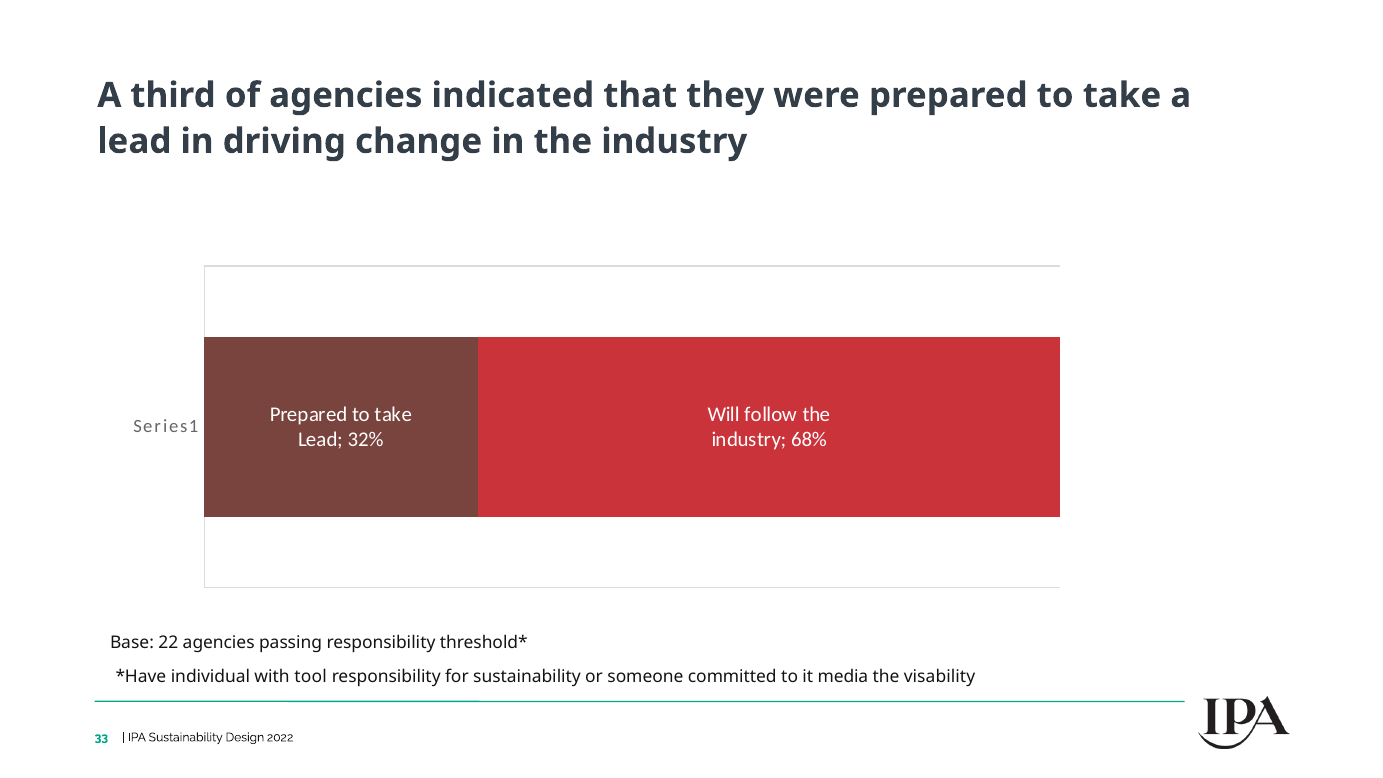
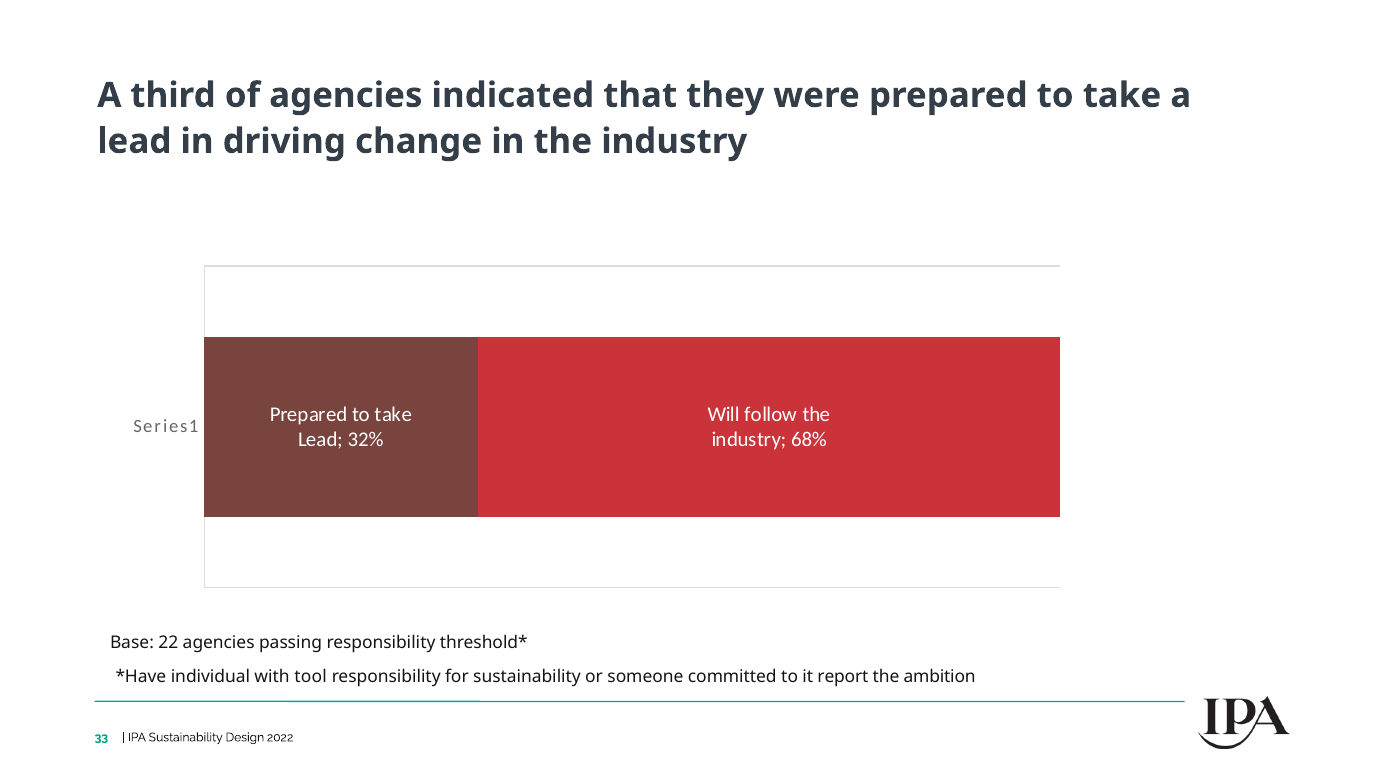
media: media -> report (843, 677)
visability: visability -> ambition (940, 677)
